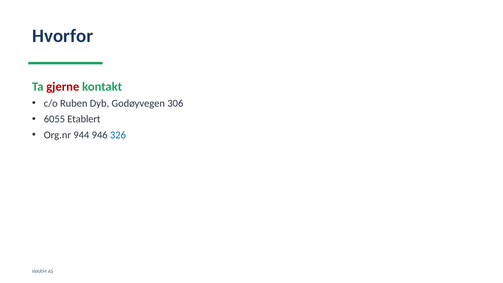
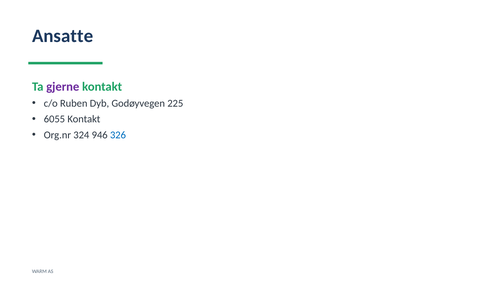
Hvorfor: Hvorfor -> Ansatte (63, 36)
gjerne colour: red -> purple (63, 87)
306: 306 -> 225 (175, 103)
6055 Etablert: Etablert -> Kontakt (84, 119)
944: 944 -> 324 (81, 135)
